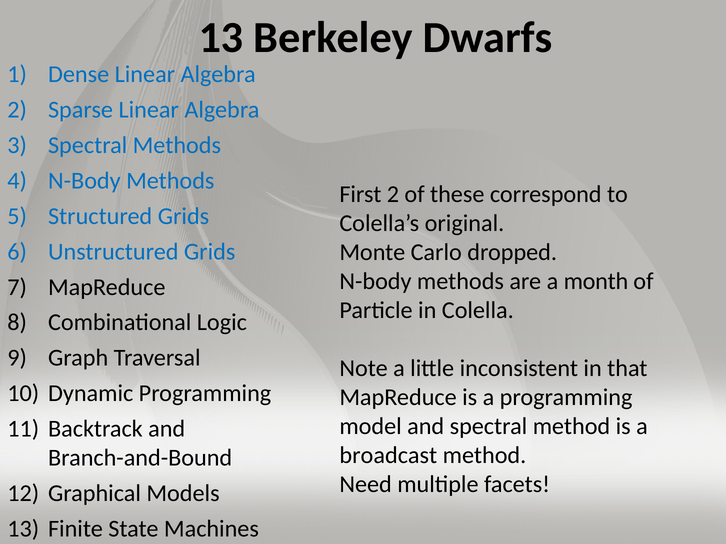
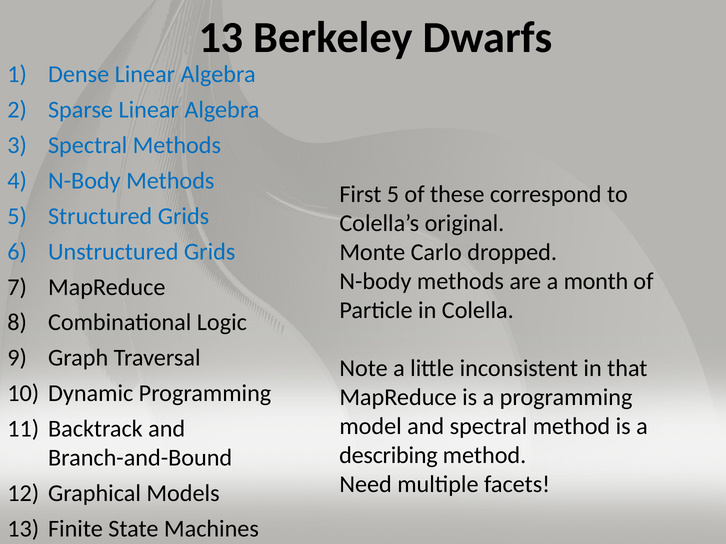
First 2: 2 -> 5 (393, 194)
broadcast: broadcast -> describing (388, 456)
